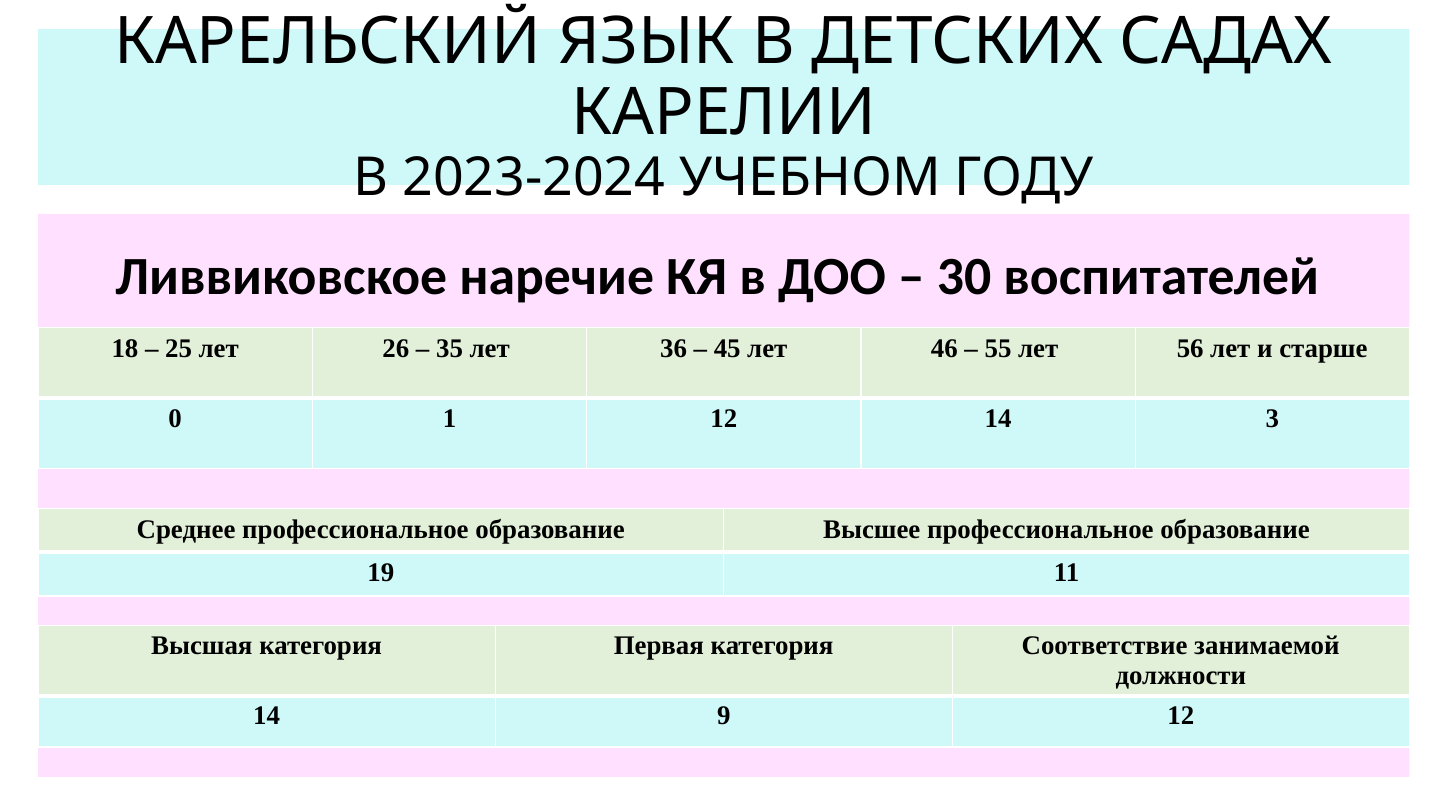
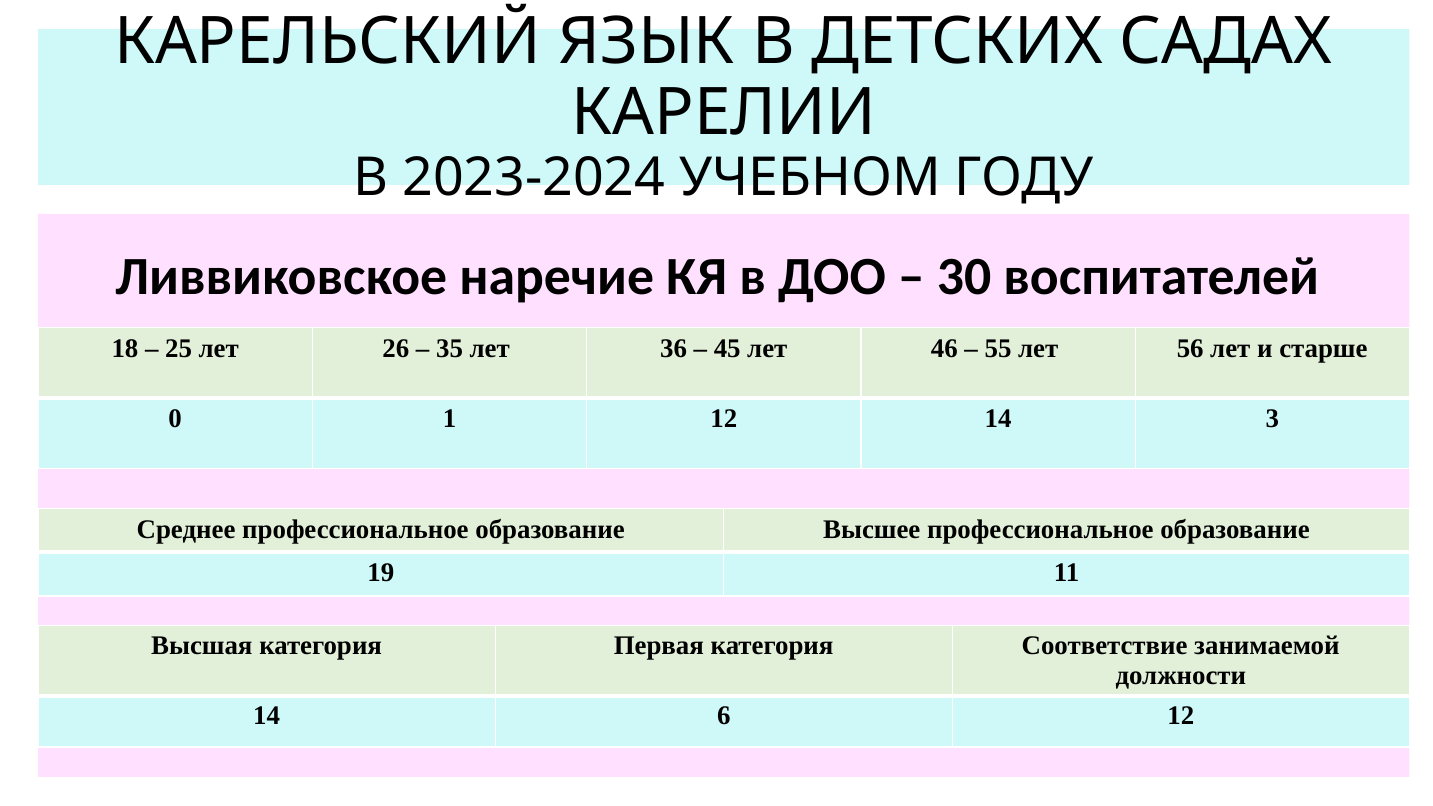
9: 9 -> 6 (724, 716)
